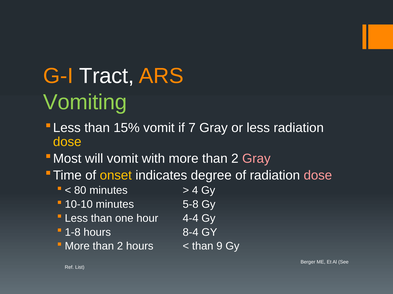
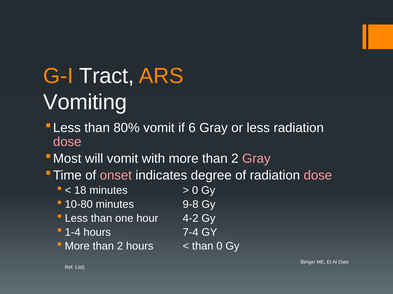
Vomiting colour: light green -> white (85, 102)
15%: 15% -> 80% (127, 128)
7: 7 -> 6 (192, 128)
dose colour: yellow -> pink (67, 142)
onset colour: yellow -> pink (116, 176)
80: 80 -> 18 (80, 191)
4: 4 -> 0 (195, 191)
10-10: 10-10 -> 10-80 (79, 205)
5-8: 5-8 -> 9-8 (191, 205)
4-4: 4-4 -> 4-2 (191, 219)
1-8: 1-8 -> 1-4 (73, 233)
8-4: 8-4 -> 7-4 (191, 233)
than 9: 9 -> 0 (219, 247)
